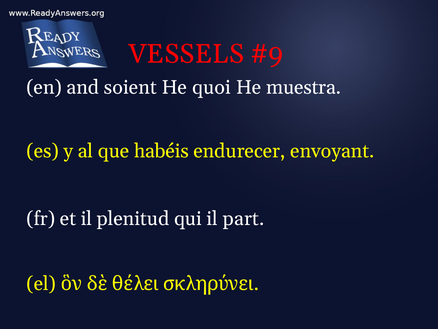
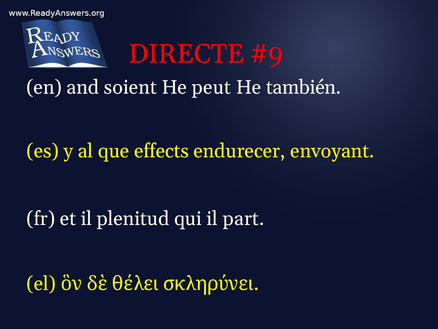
VESSELS: VESSELS -> DIRECTE (187, 54)
quoi: quoi -> peut (211, 87)
muestra: muestra -> también (304, 87)
habéis: habéis -> effects (161, 151)
